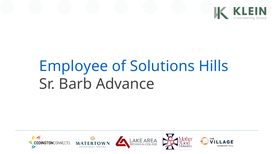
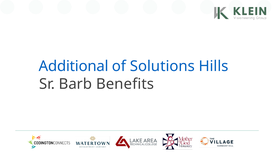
Employee: Employee -> Additional (74, 66)
Advance: Advance -> Benefits (125, 84)
